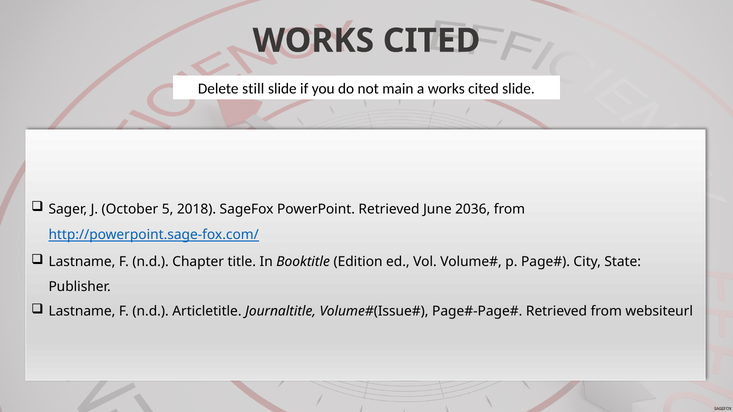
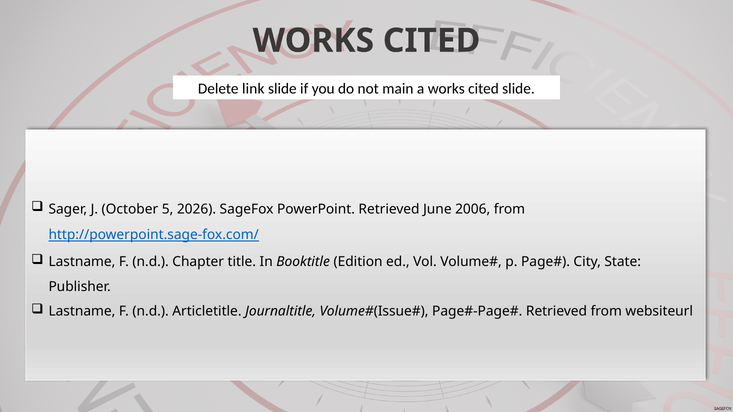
still: still -> link (253, 89)
2018: 2018 -> 2026 (196, 209)
2036: 2036 -> 2006 (473, 209)
